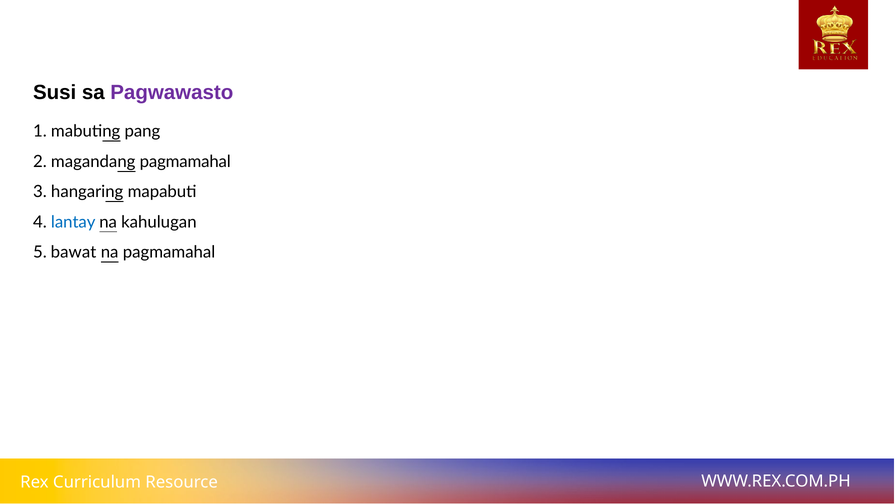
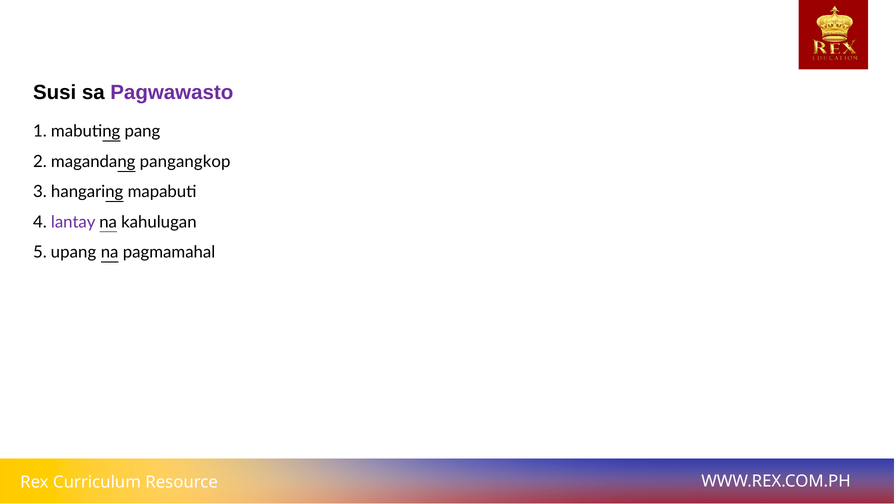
magandang pagmamahal: pagmamahal -> pangangkop (185, 162)
lantay colour: blue -> purple (73, 222)
bawat: bawat -> upang (74, 252)
